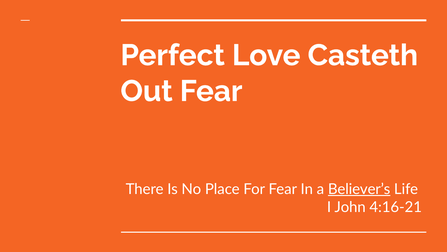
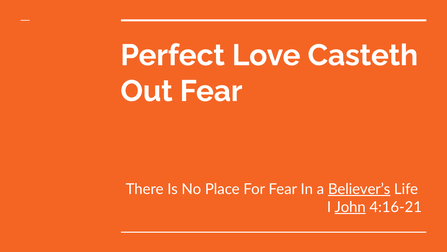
John underline: none -> present (350, 207)
